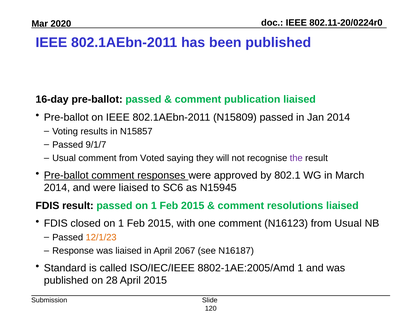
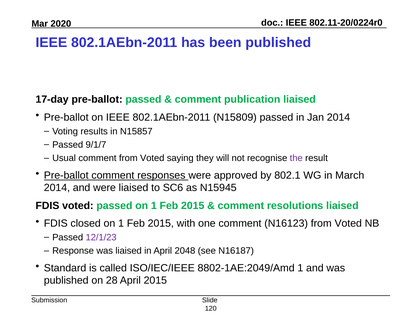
16-day: 16-day -> 17-day (52, 100)
FDIS result: result -> voted (78, 206)
N16123 from Usual: Usual -> Voted (348, 224)
12/1/23 colour: orange -> purple (101, 238)
2067: 2067 -> 2048 (185, 251)
8802-1AE:2005/Amd: 8802-1AE:2005/Amd -> 8802-1AE:2049/Amd (246, 268)
